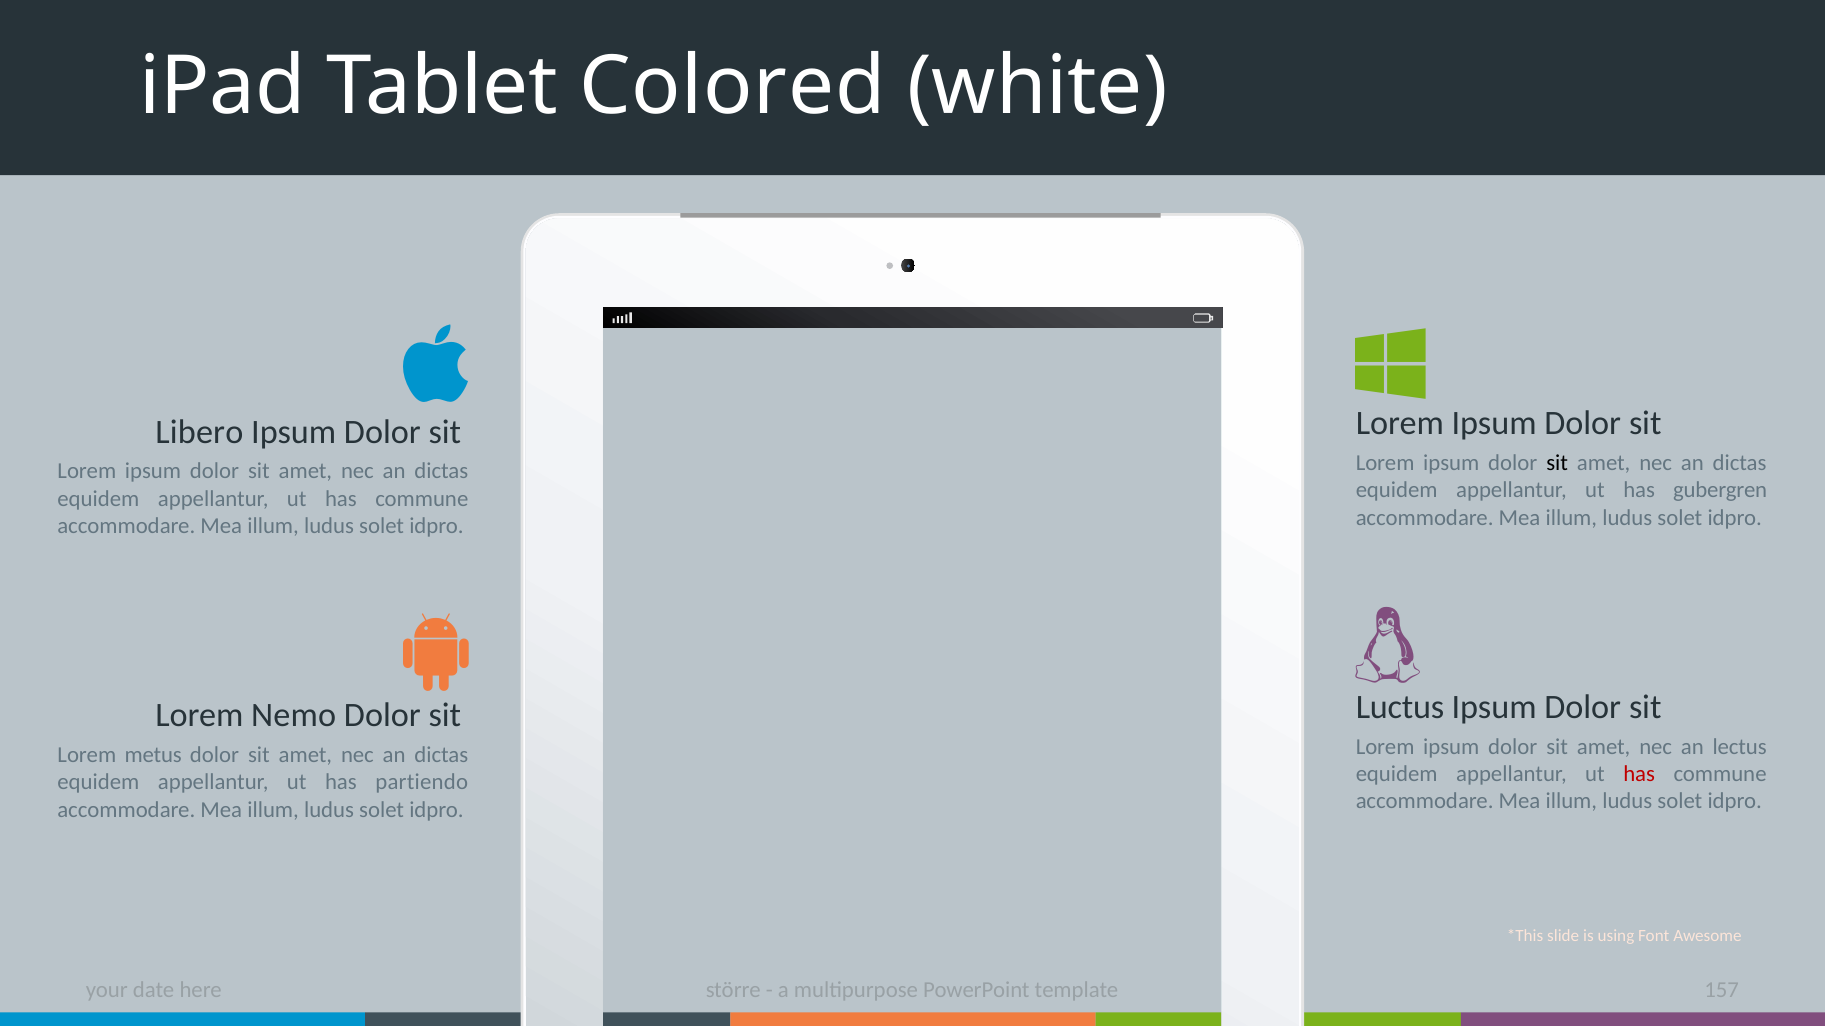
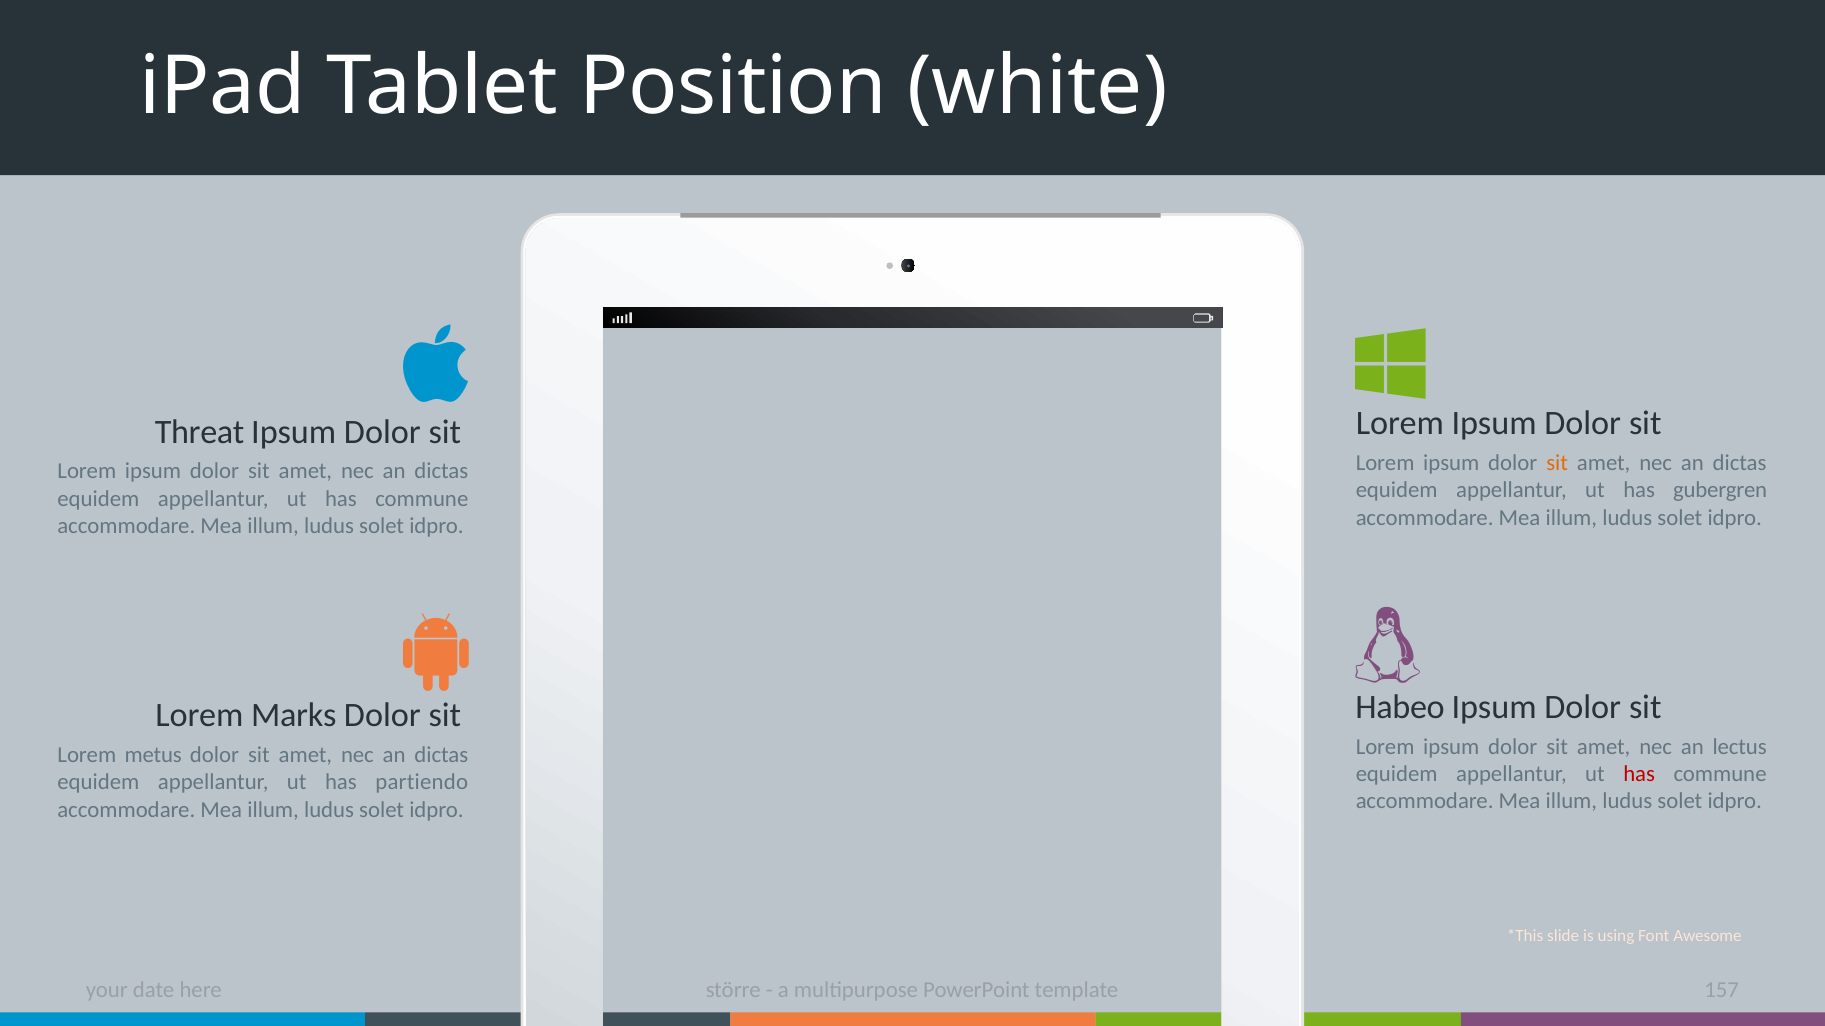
Colored: Colored -> Position (733, 87)
Libero: Libero -> Threat (200, 432)
sit colour: black -> orange (1557, 463)
Luctus: Luctus -> Habeo (1400, 707)
Nemo: Nemo -> Marks (294, 716)
